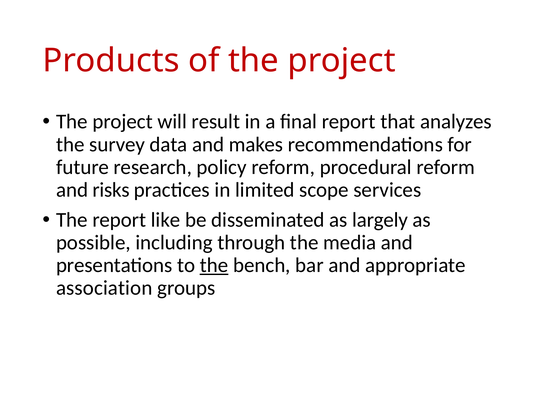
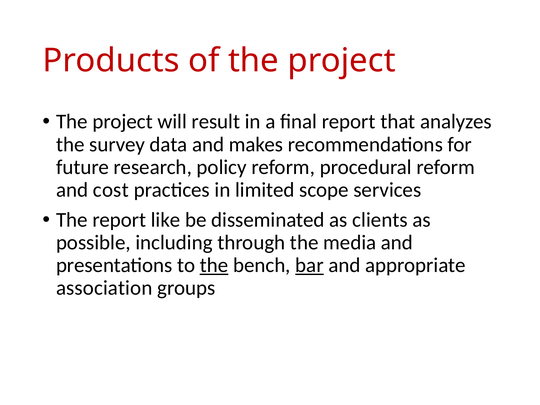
risks: risks -> cost (111, 190)
largely: largely -> clients (380, 220)
bar underline: none -> present (309, 265)
